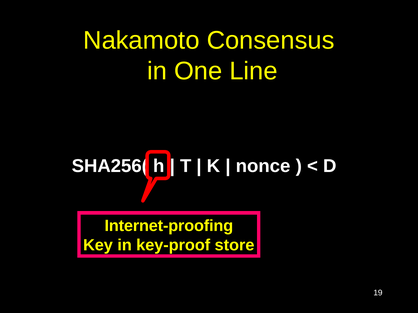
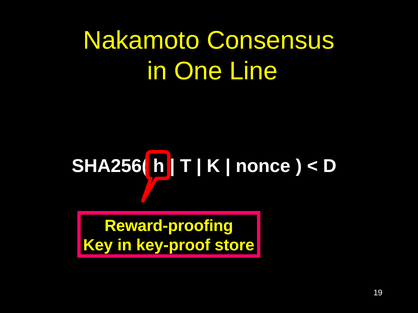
Internet-proofing: Internet-proofing -> Reward-proofing (169, 226)
